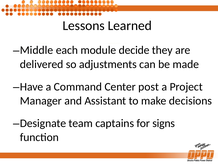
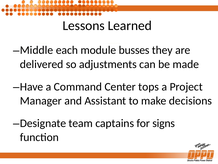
decide: decide -> busses (134, 50)
post: post -> tops (149, 86)
